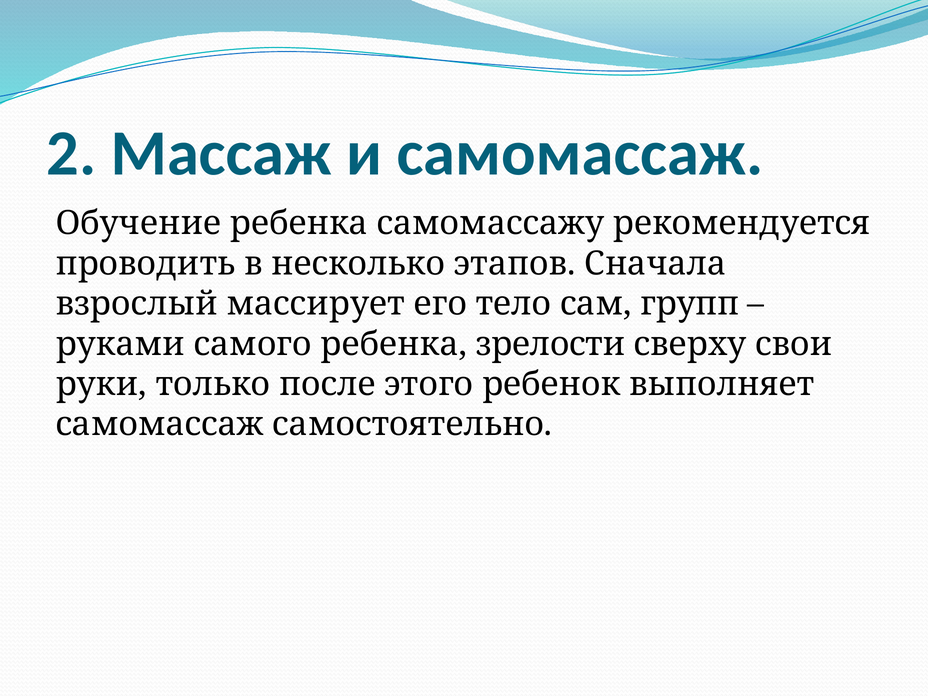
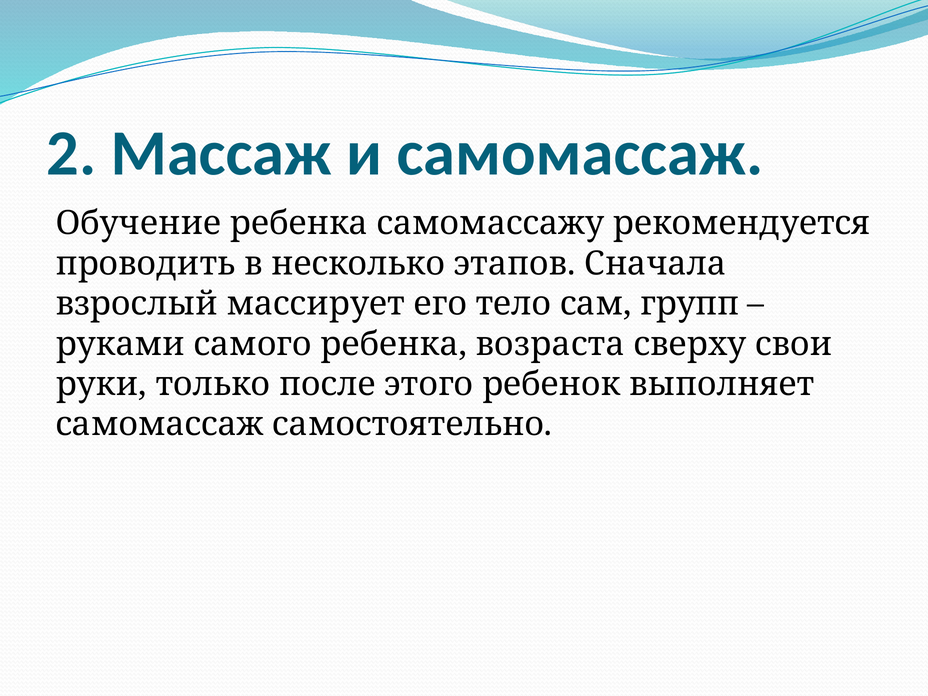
зрелости: зрелости -> возраста (550, 344)
